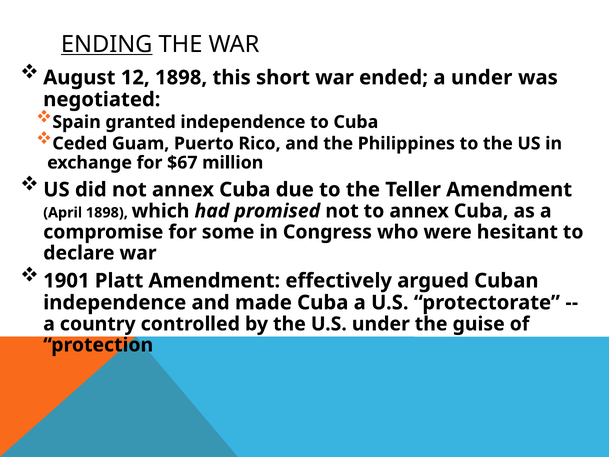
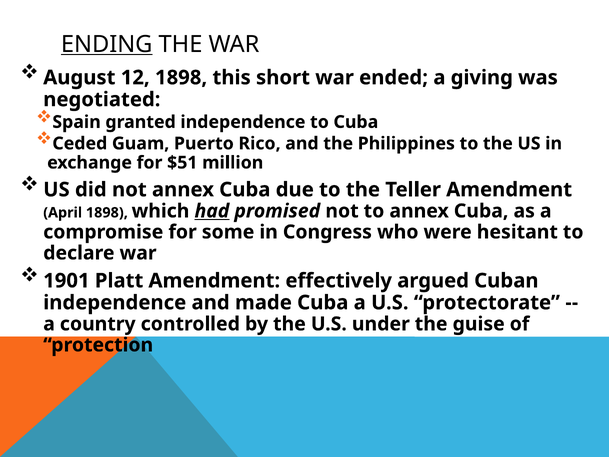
a under: under -> giving (482, 78)
$67: $67 -> $51 (182, 163)
had underline: none -> present (212, 211)
